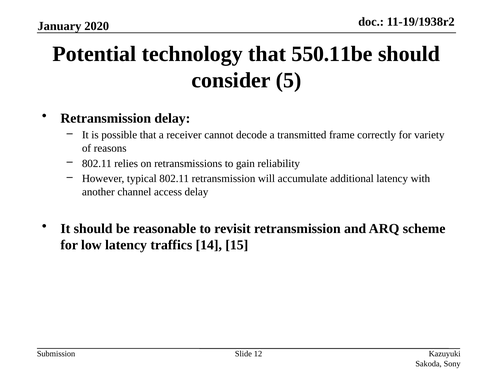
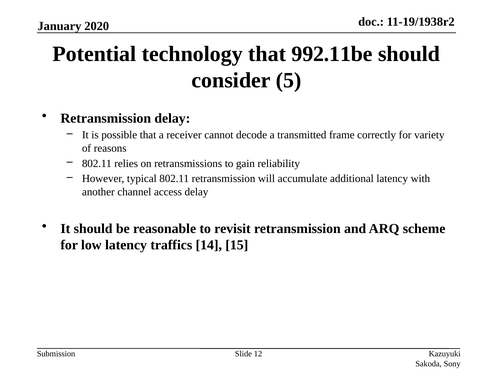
550.11be: 550.11be -> 992.11be (332, 54)
